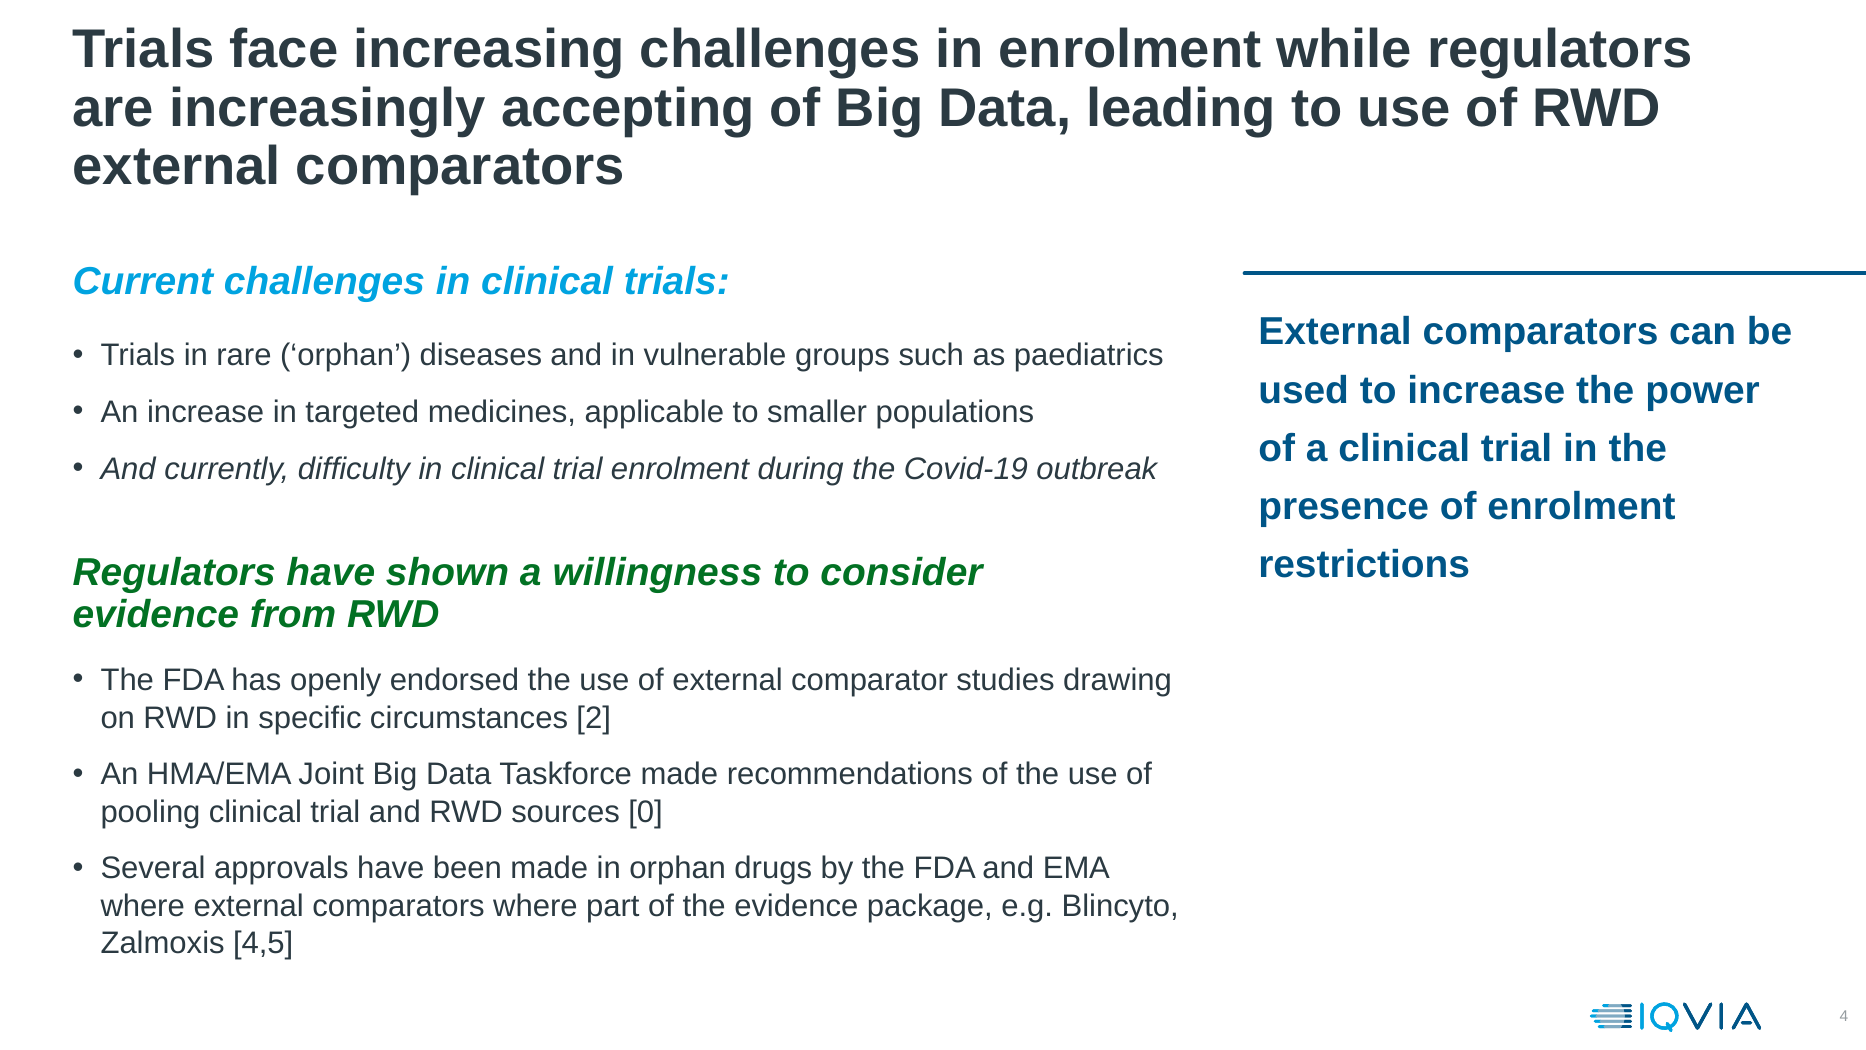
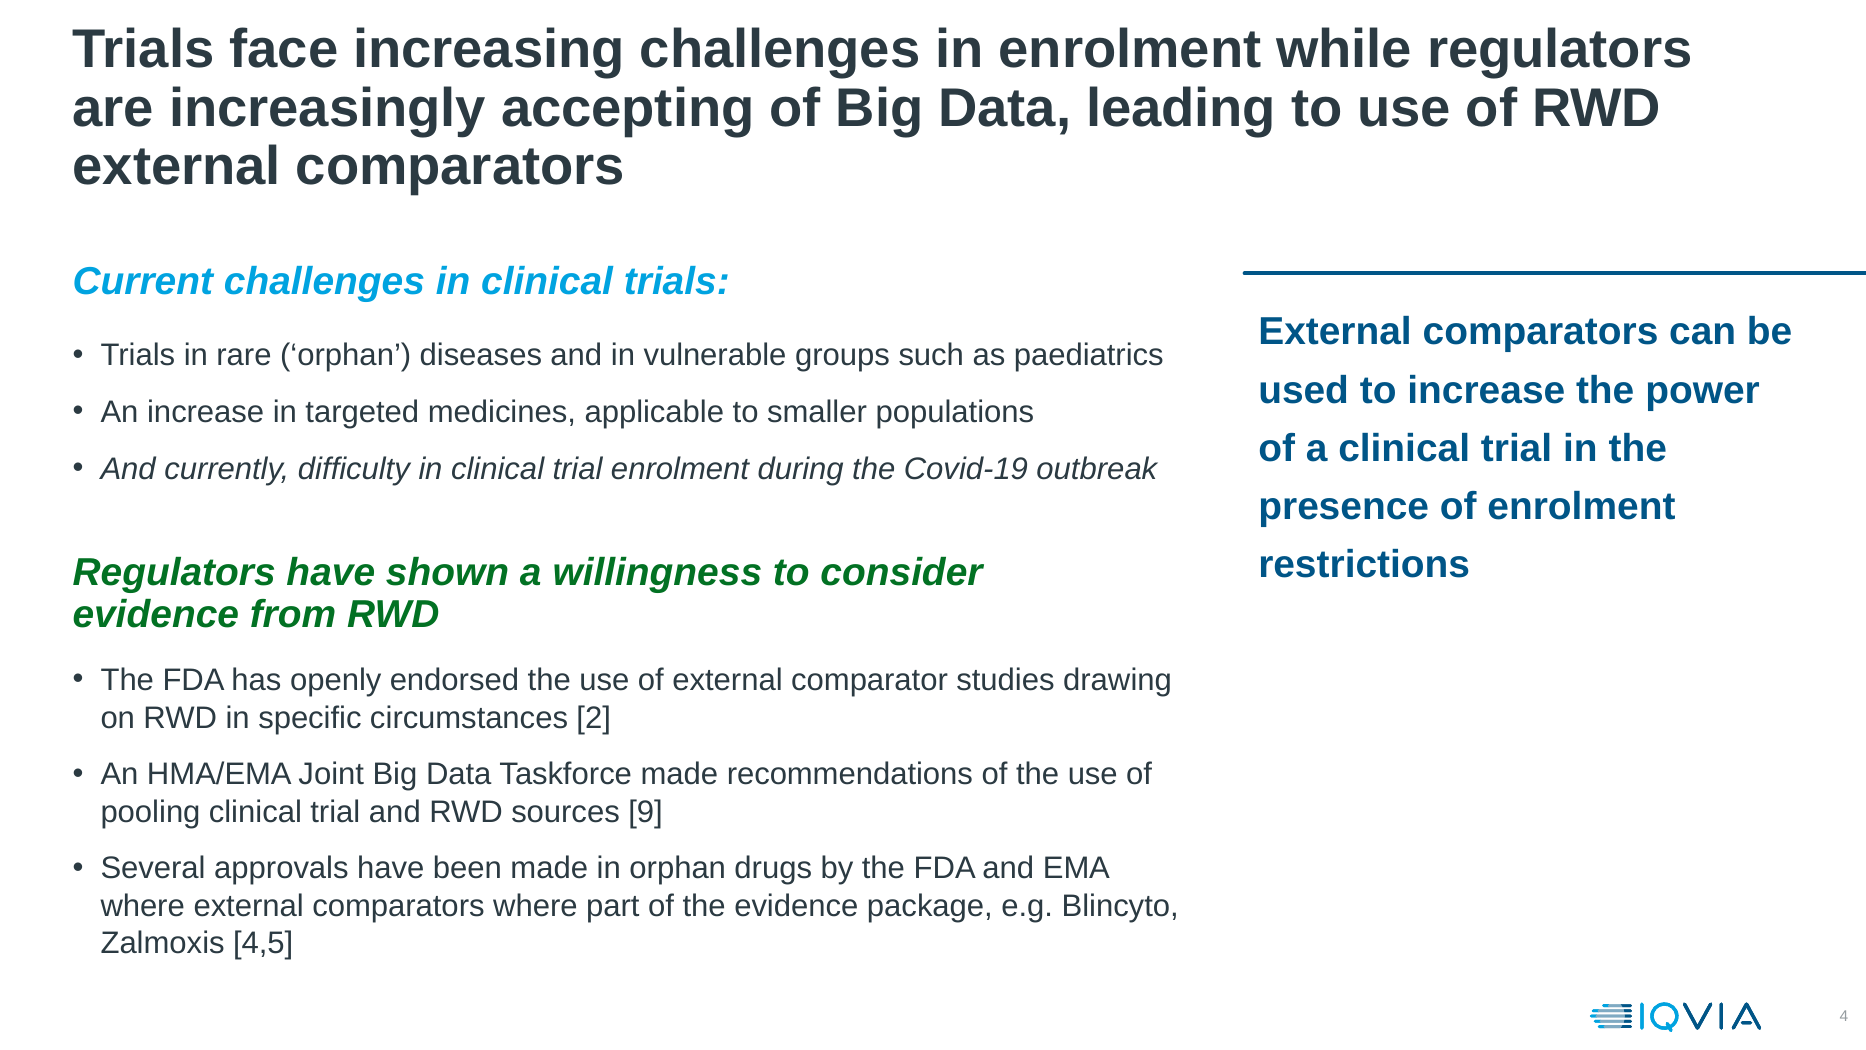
0: 0 -> 9 (645, 812)
